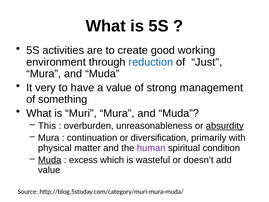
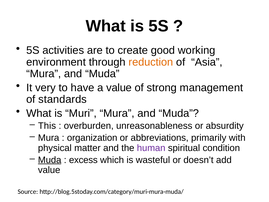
reduction colour: blue -> orange (151, 62)
Just: Just -> Asia (207, 62)
something: something -> standards (63, 99)
absurdity underline: present -> none (225, 126)
continuation: continuation -> organization (92, 138)
diversification: diversification -> abbreviations (160, 138)
